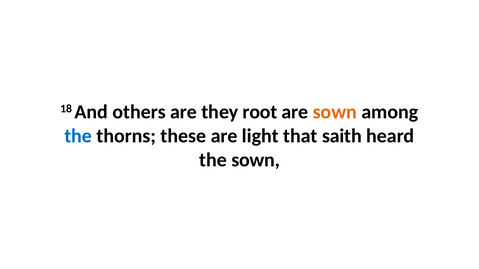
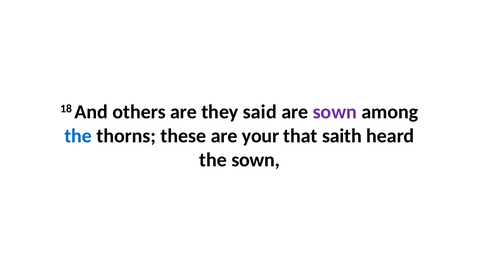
root: root -> said (260, 112)
sown colour: orange -> purple (335, 112)
light: light -> your (260, 136)
